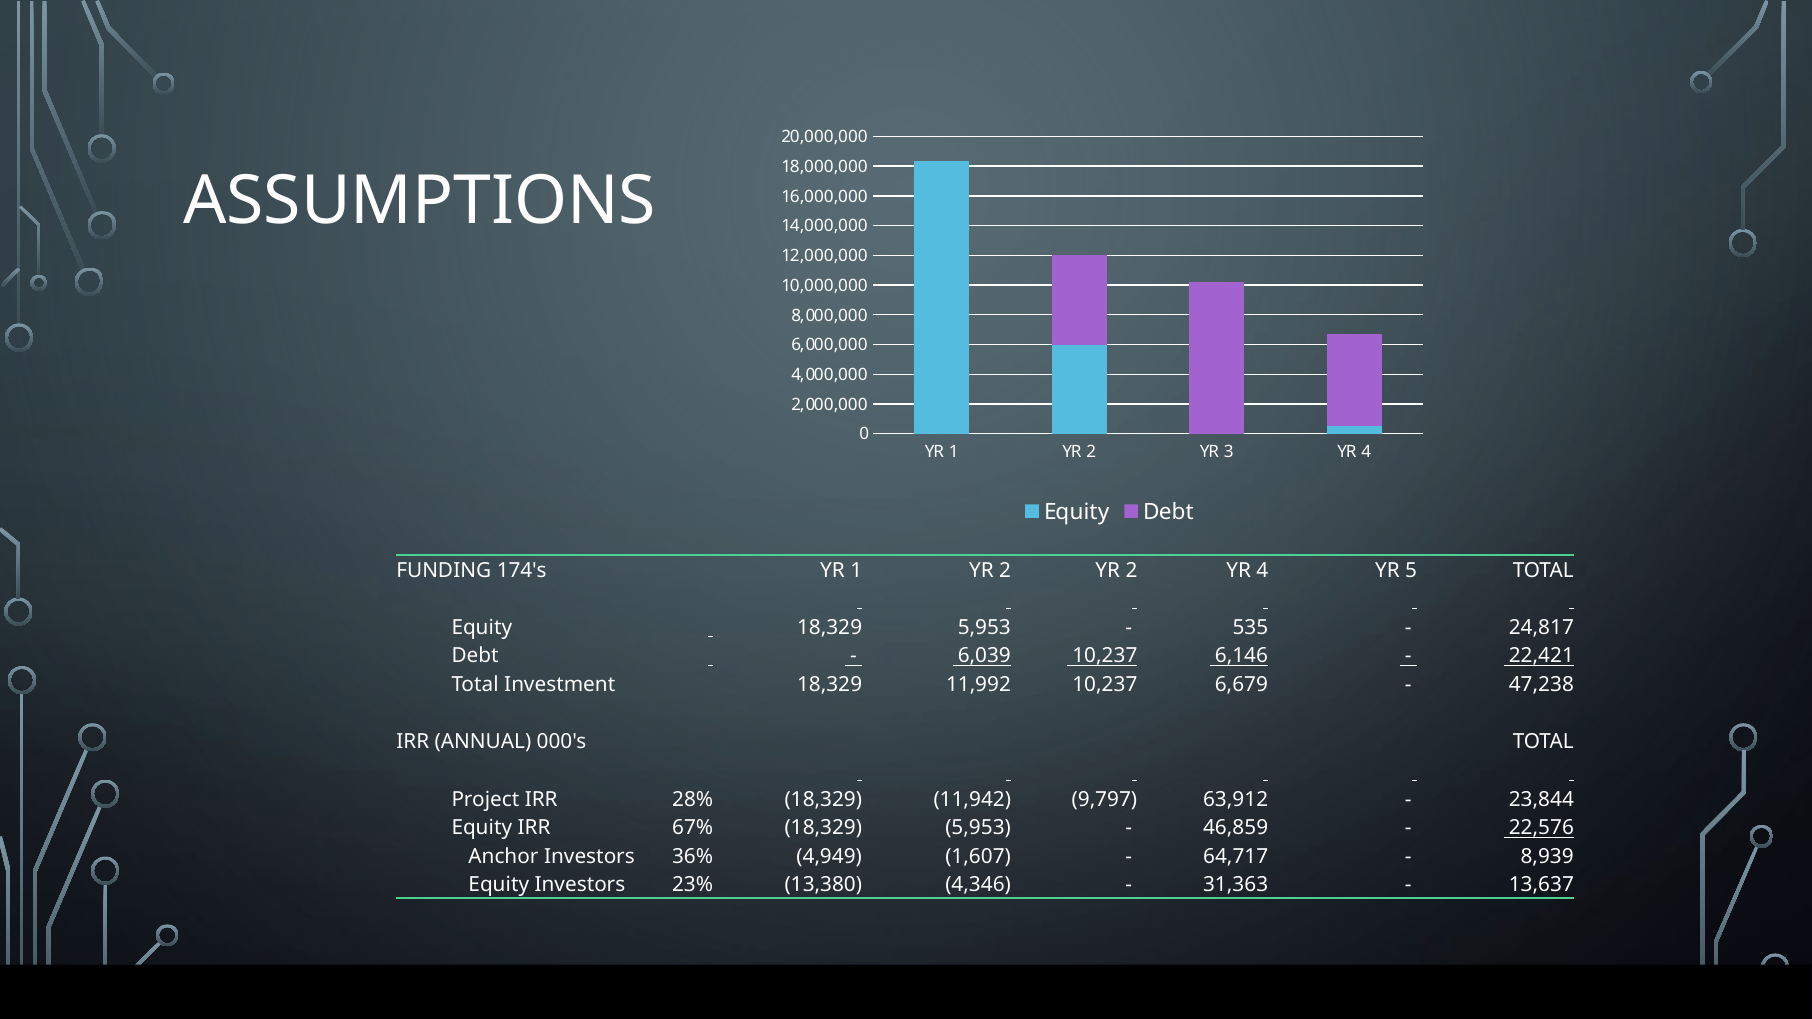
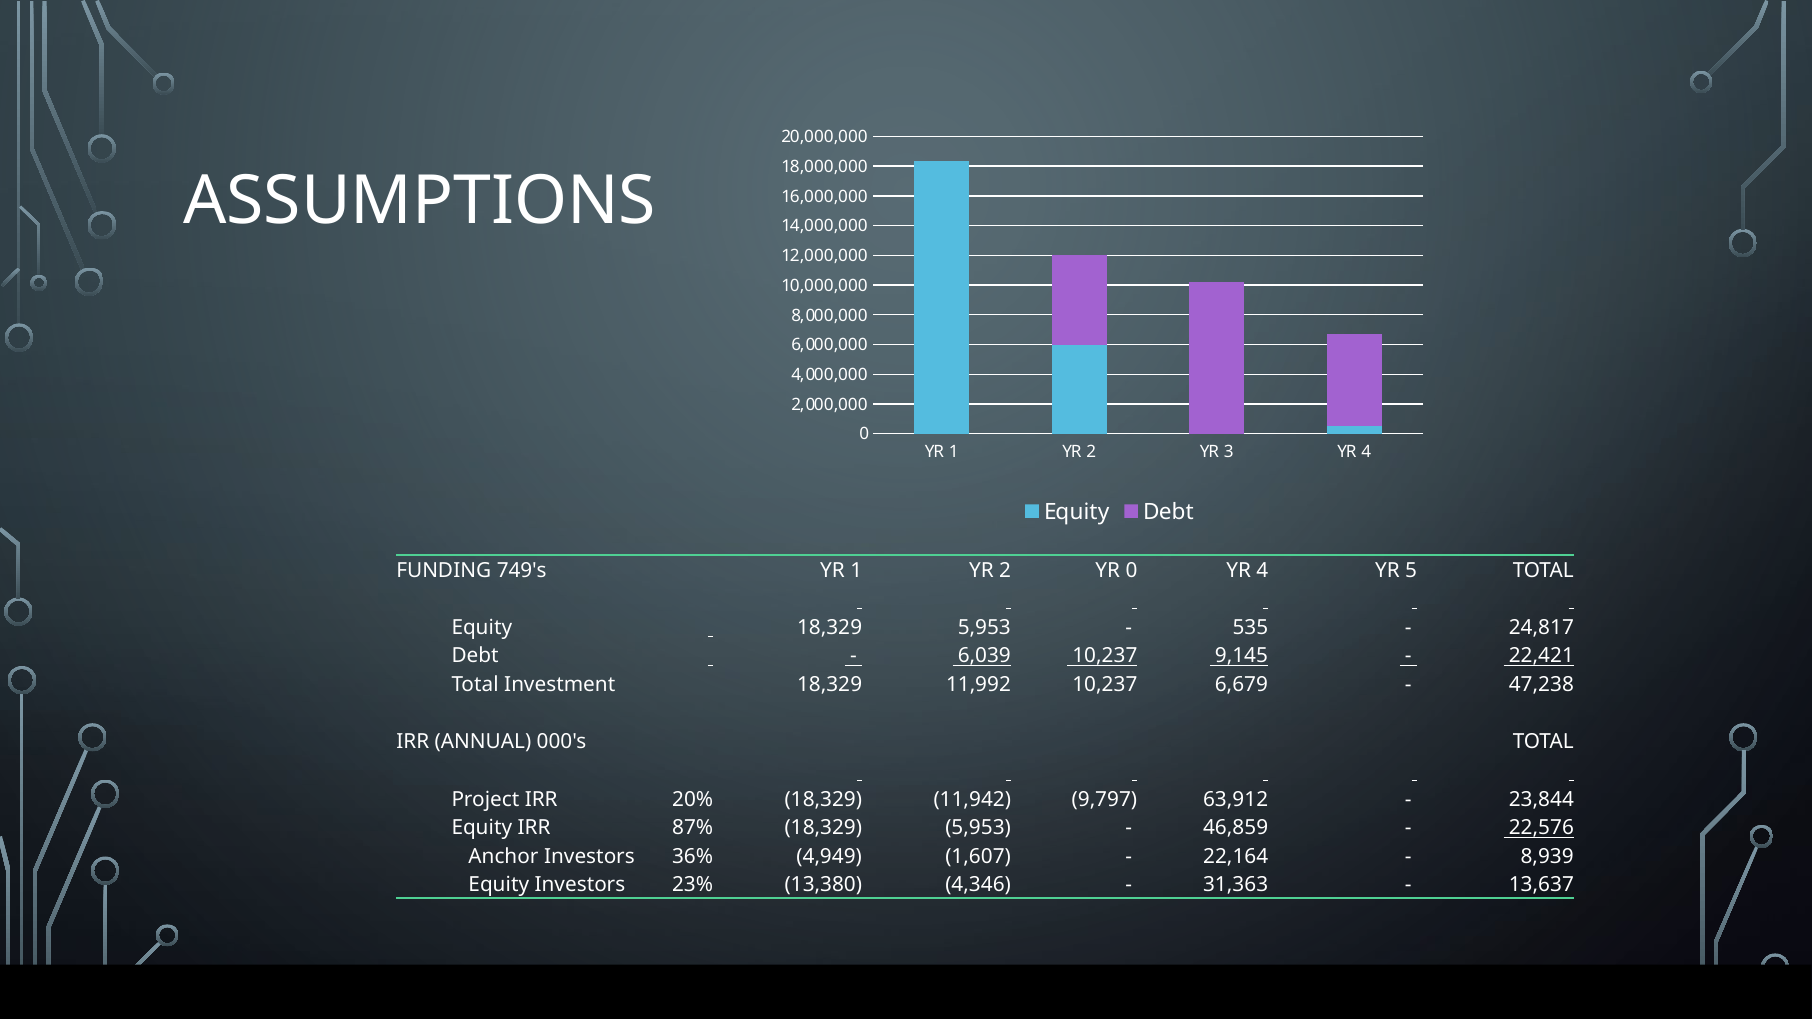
174's: 174's -> 749's (522, 570)
2 YR 2: 2 -> 0 (1131, 570)
6,146: 6,146 -> 9,145 (1241, 656)
28%: 28% -> 20% (693, 799)
67%: 67% -> 87% (693, 828)
64,717: 64,717 -> 22,164 (1236, 857)
